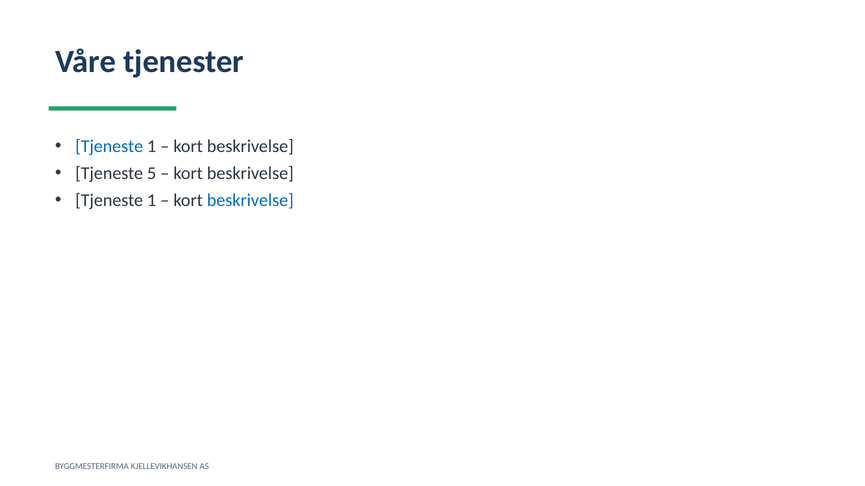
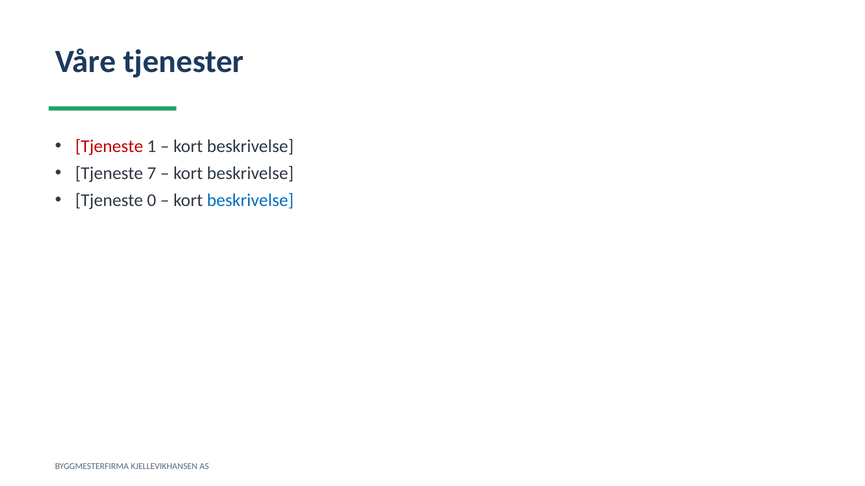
Tjeneste colour: blue -> red (109, 147)
5: 5 -> 7 (152, 174)
1: 1 -> 0 (152, 201)
